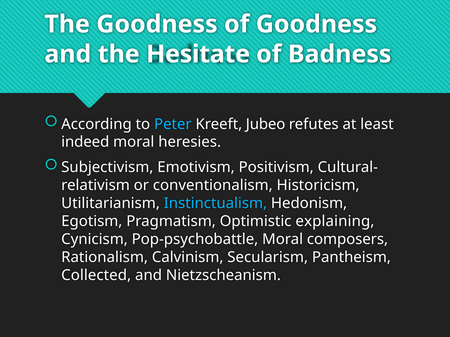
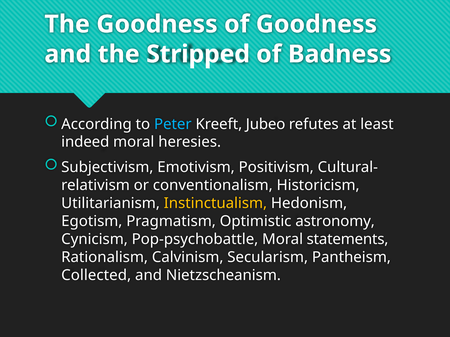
Hesitate: Hesitate -> Stripped (198, 54)
Instinctualism colour: light blue -> yellow (215, 204)
explaining: explaining -> astronomy (335, 222)
composers: composers -> statements (348, 240)
